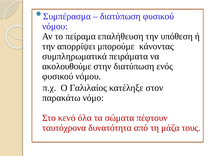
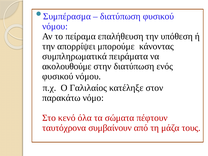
δυνατότητα: δυνατότητα -> συμβαίνουν (110, 128)
